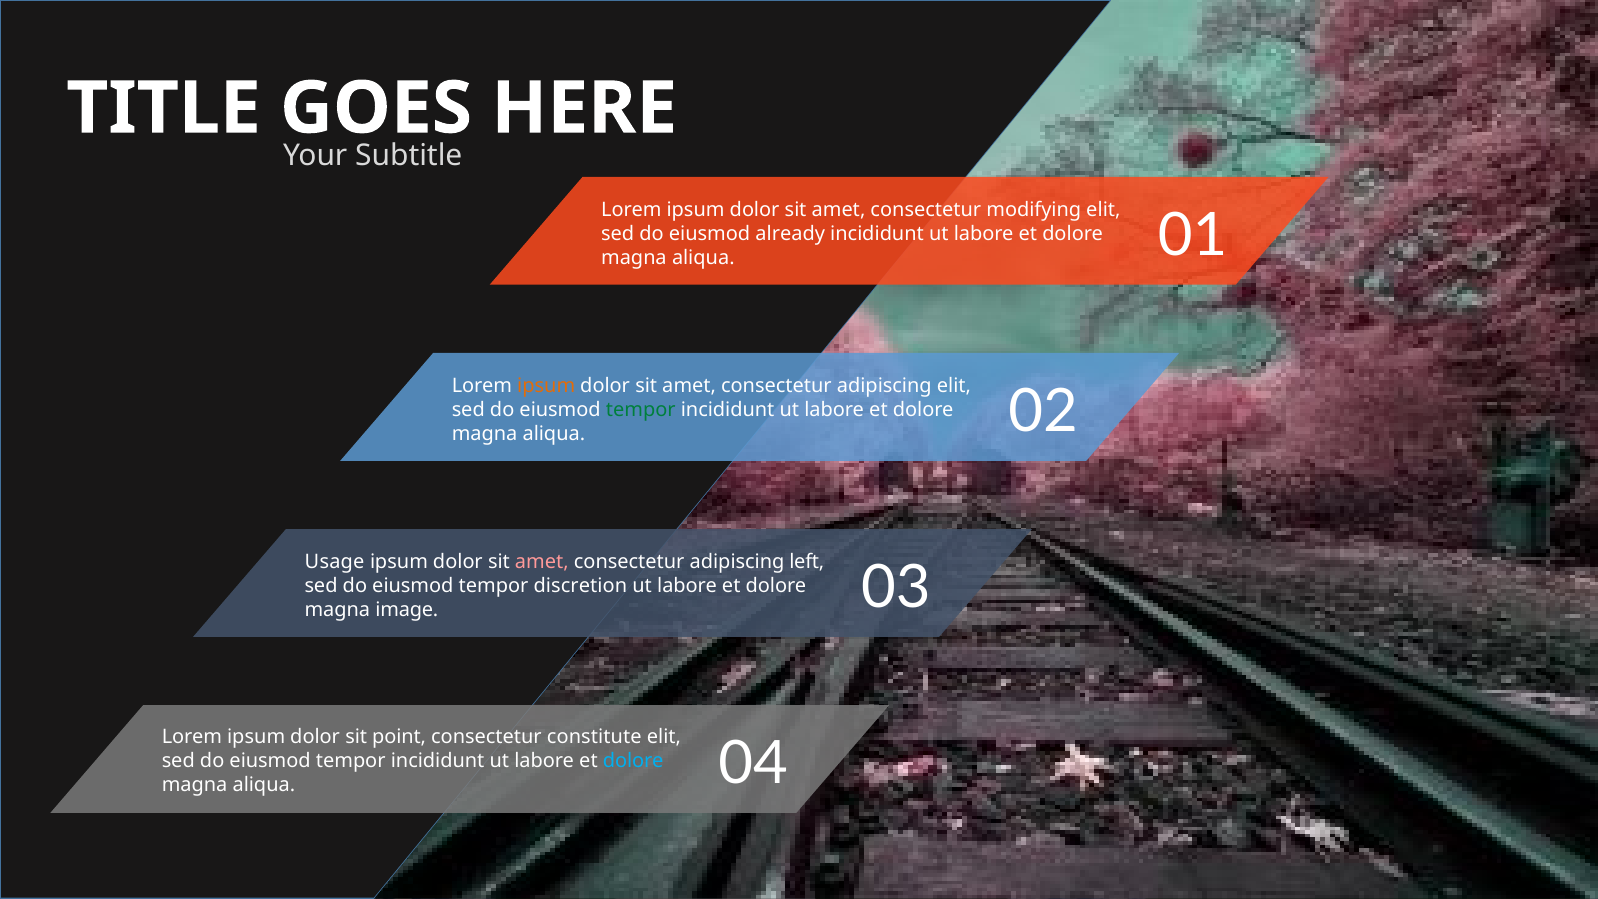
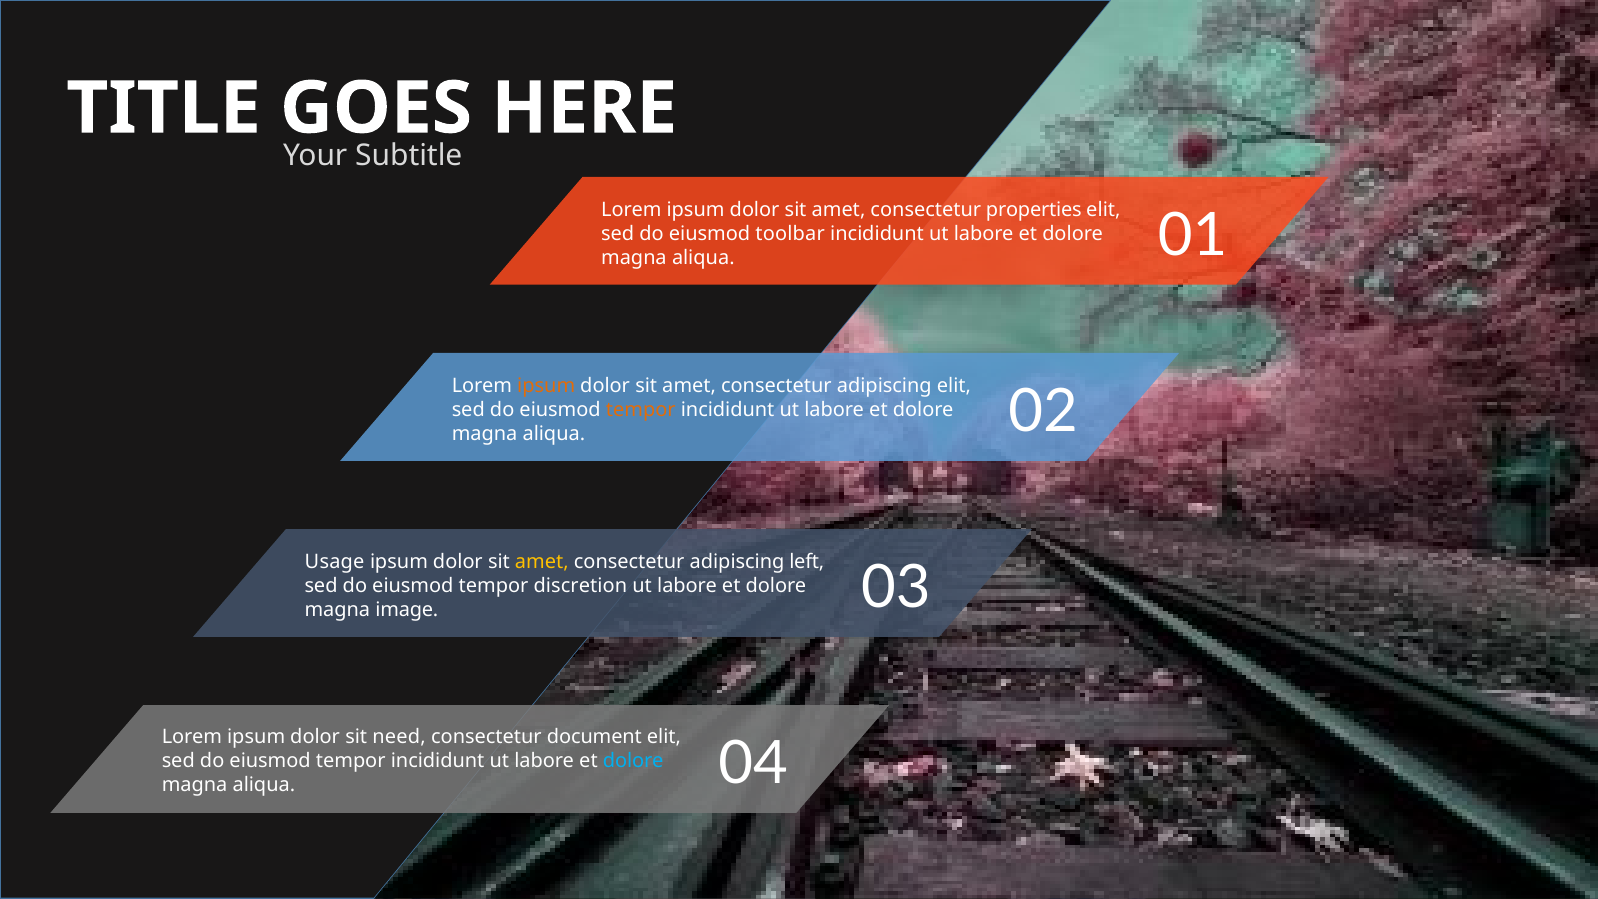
modifying: modifying -> properties (1034, 210)
already: already -> toolbar (790, 234)
tempor colour: green -> orange (641, 409)
amet colour: pink -> yellow (542, 561)
point: point -> need (399, 737)
constitute: constitute -> document (594, 737)
